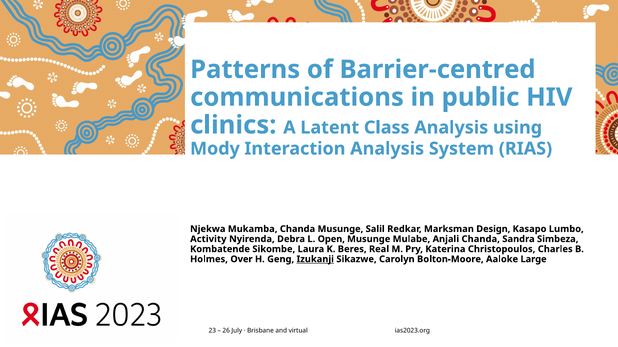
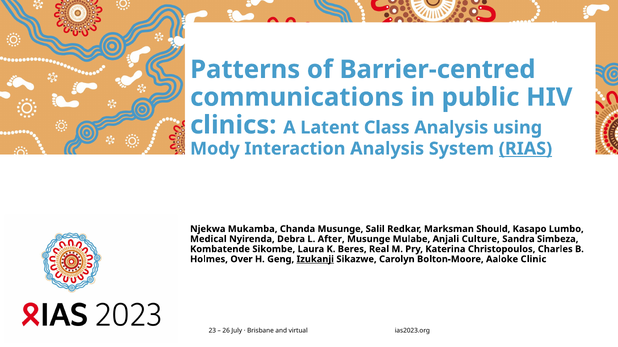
RIAS underline: none -> present (525, 149)
Design: Design -> Should (493, 229)
Activity: Activity -> Medical (208, 239)
Open: Open -> After (331, 239)
Anjali Chanda: Chanda -> Culture (481, 239)
Large: Large -> Clinic (533, 260)
